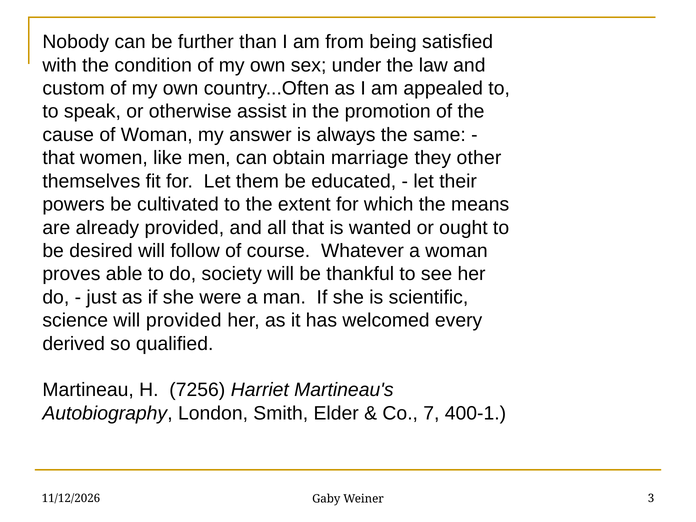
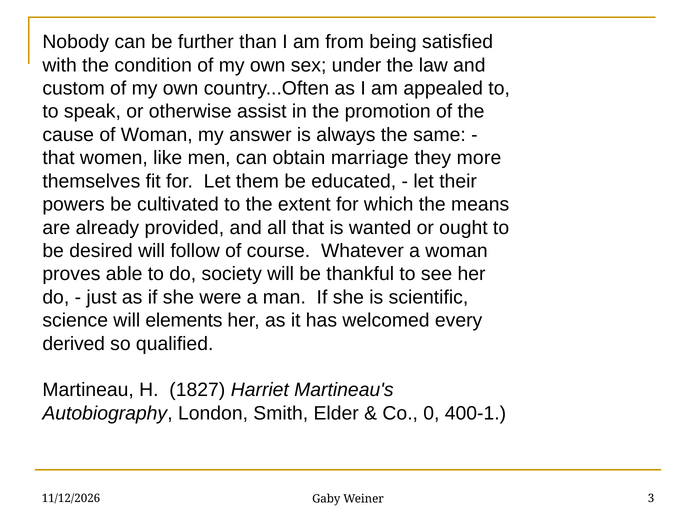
other: other -> more (479, 158)
will provided: provided -> elements (184, 320)
7256: 7256 -> 1827 (197, 390)
7: 7 -> 0 (431, 413)
